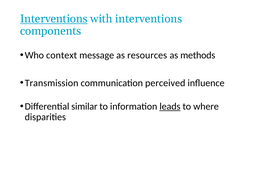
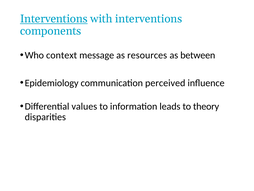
methods: methods -> between (198, 55)
Transmission: Transmission -> Epidemiology (52, 83)
similar: similar -> values (84, 106)
leads underline: present -> none (170, 106)
where: where -> theory (206, 106)
